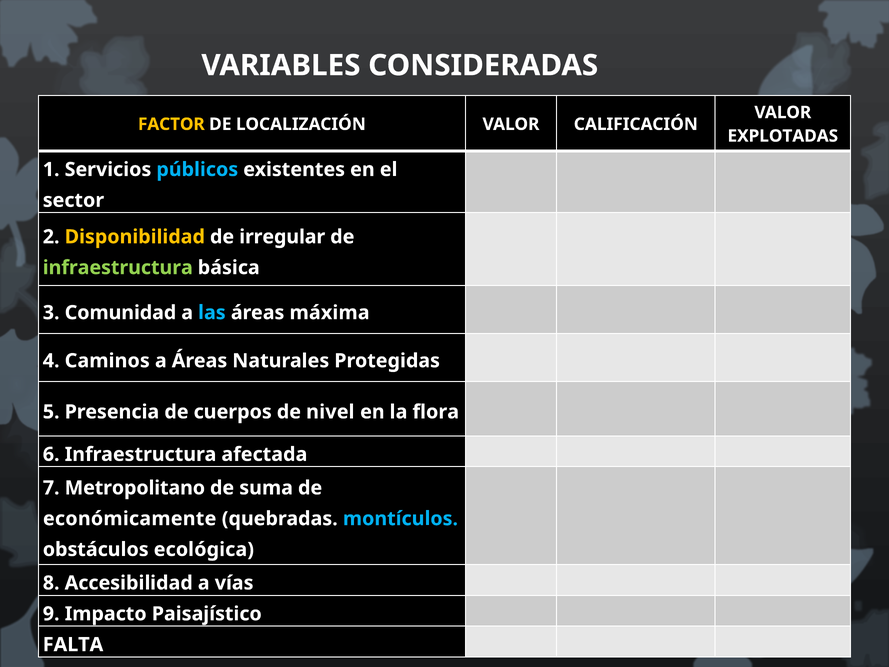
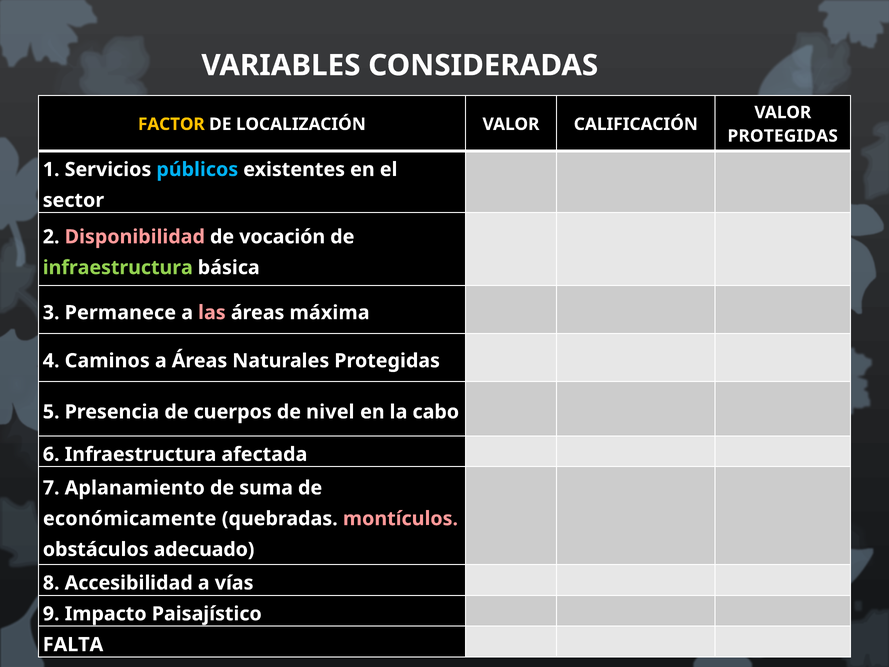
EXPLOTADAS: EXPLOTADAS -> PROTEGIDAS (783, 136)
Disponibilidad colour: yellow -> pink (135, 237)
irregular: irregular -> vocación (282, 237)
Comunidad: Comunidad -> Permanece (120, 313)
las colour: light blue -> pink (212, 313)
flora: flora -> cabo (436, 412)
Metropolitano: Metropolitano -> Aplanamiento (135, 488)
montículos colour: light blue -> pink (400, 519)
ecológica: ecológica -> adecuado (204, 549)
